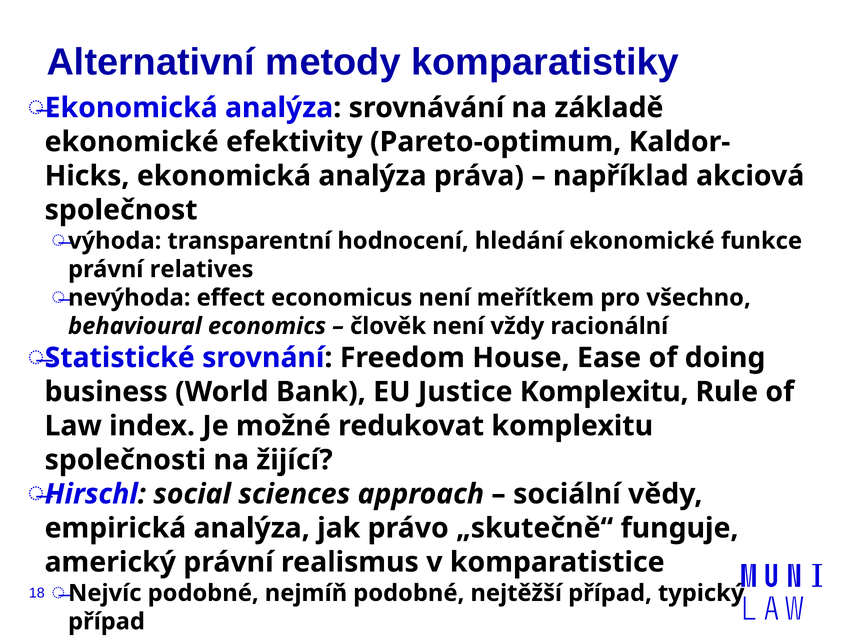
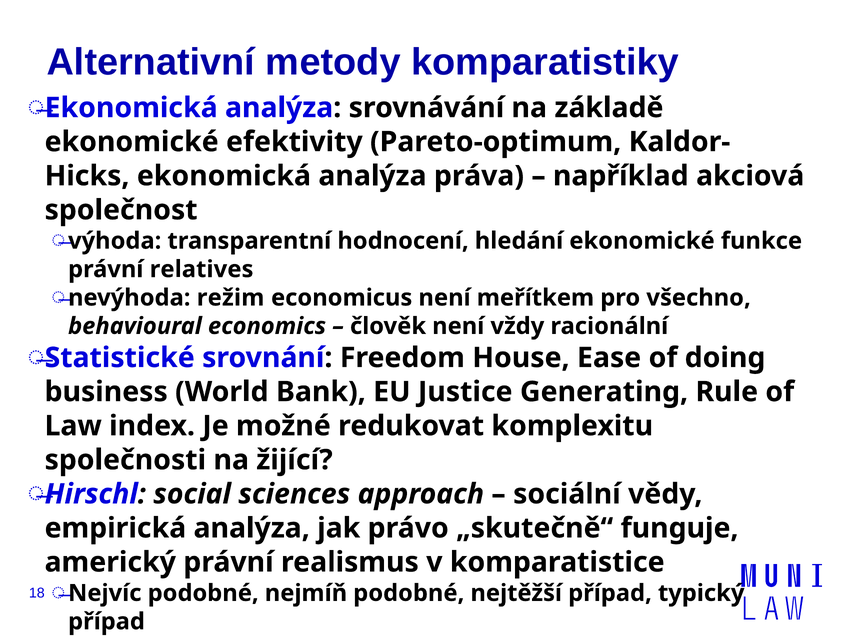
effect: effect -> režim (231, 298)
Justice Komplexitu: Komplexitu -> Generating (604, 392)
